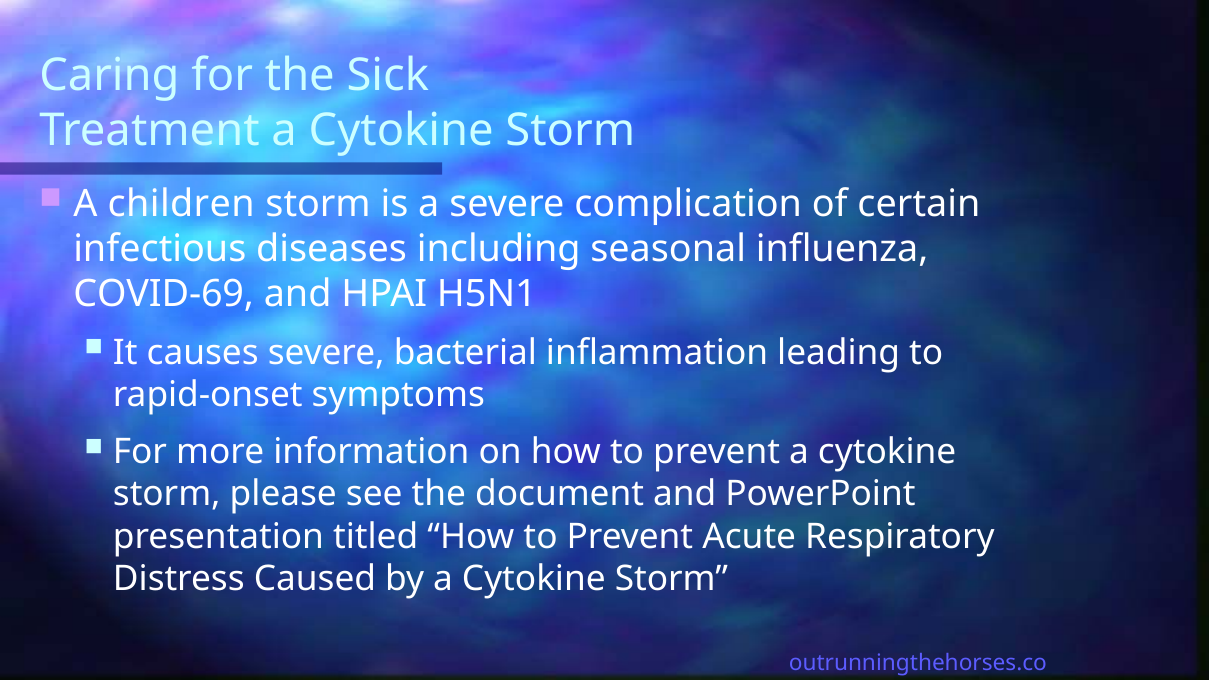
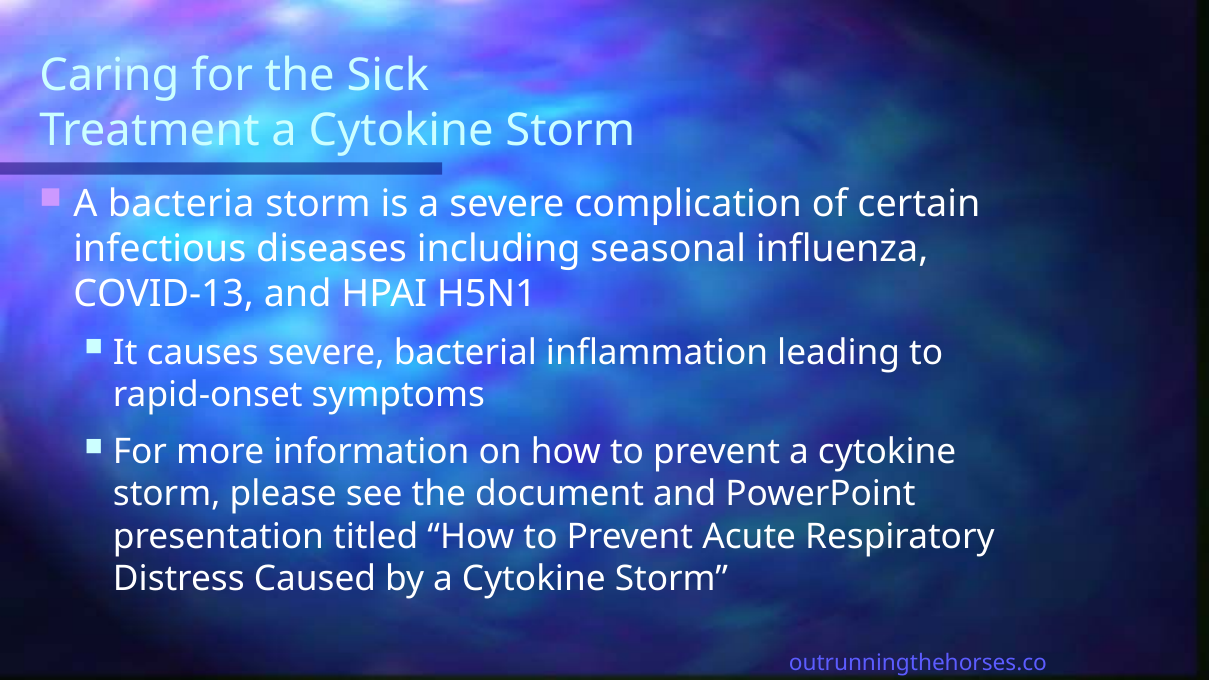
children: children -> bacteria (181, 204)
COVID-69: COVID-69 -> COVID-13 (164, 294)
